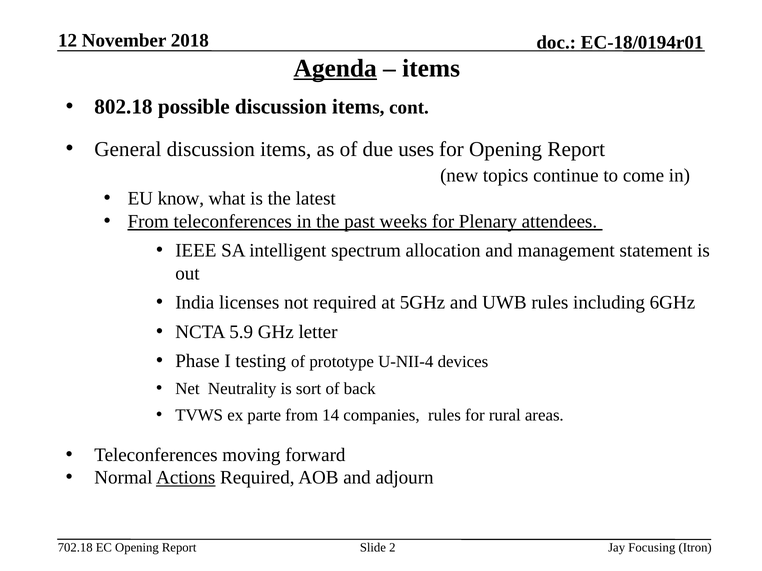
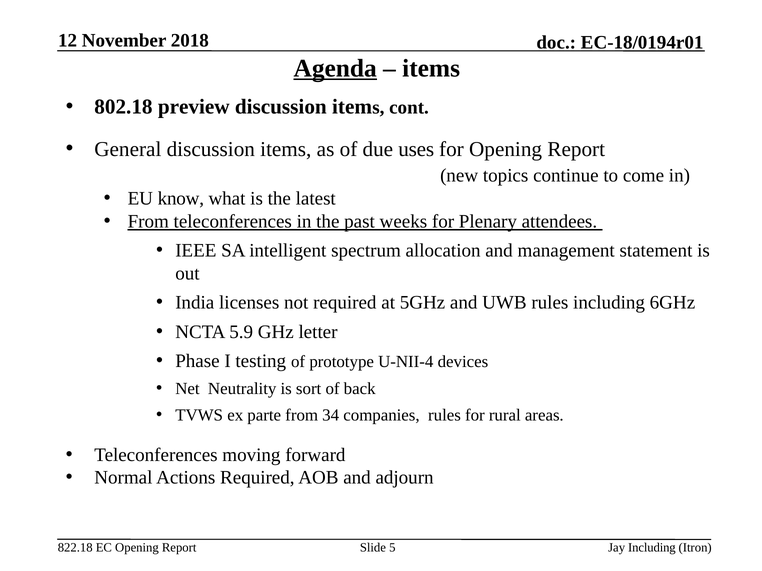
possible: possible -> preview (194, 107)
14: 14 -> 34 (331, 416)
Actions underline: present -> none (186, 478)
702.18: 702.18 -> 822.18 (75, 548)
2: 2 -> 5 (392, 548)
Jay Focusing: Focusing -> Including (652, 548)
